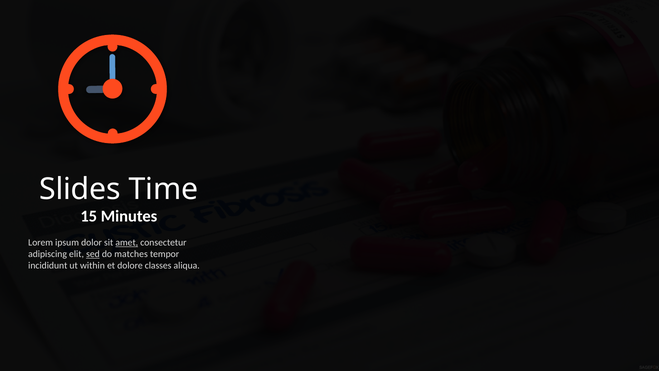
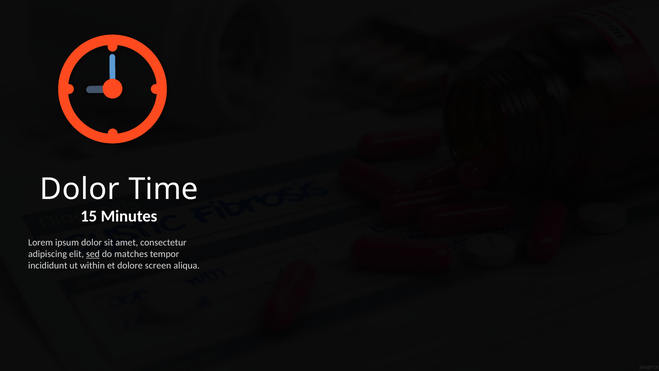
Slides: Slides -> Dolor (80, 189)
amet underline: present -> none (127, 242)
classes: classes -> screen (158, 265)
